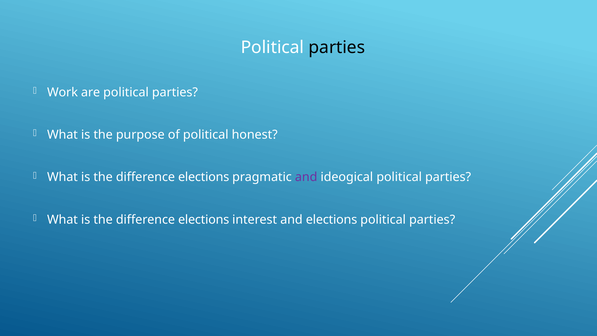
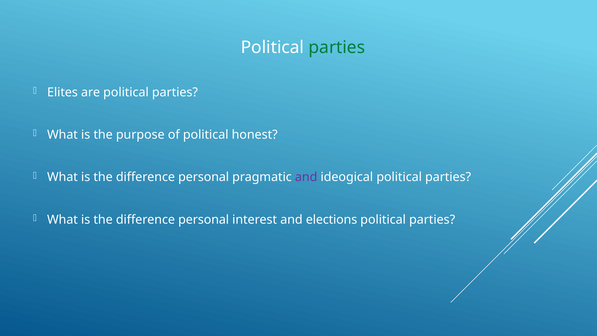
parties colour: black -> green (337, 47)
Work: Work -> Elites (62, 92)
elections: elections -> personal (204, 177)
elections: elections -> personal (204, 219)
